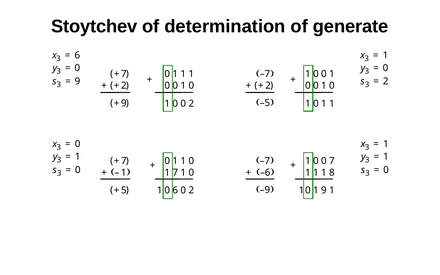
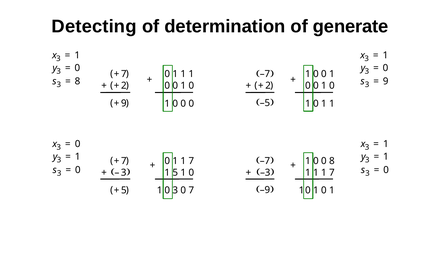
Stoytchev: Stoytchev -> Detecting (94, 26)
6: 6 -> 1 (77, 55)
3 9: 9 -> 8 (77, 81)
3 2: 2 -> 9 (386, 81)
1 0 0 2: 2 -> 0 (191, 104)
0 1 1 0: 0 -> 7 (191, 161)
0 0 7: 7 -> 8 (332, 161)
1: 1 -> 3 (124, 173)
6: 6 -> 3 (268, 173)
1 7: 7 -> 5 (175, 173)
1 1 1 8: 8 -> 7 (332, 173)
0 6: 6 -> 3 (175, 190)
2: 2 -> 7 (191, 190)
9: 9 -> 0 (324, 190)
